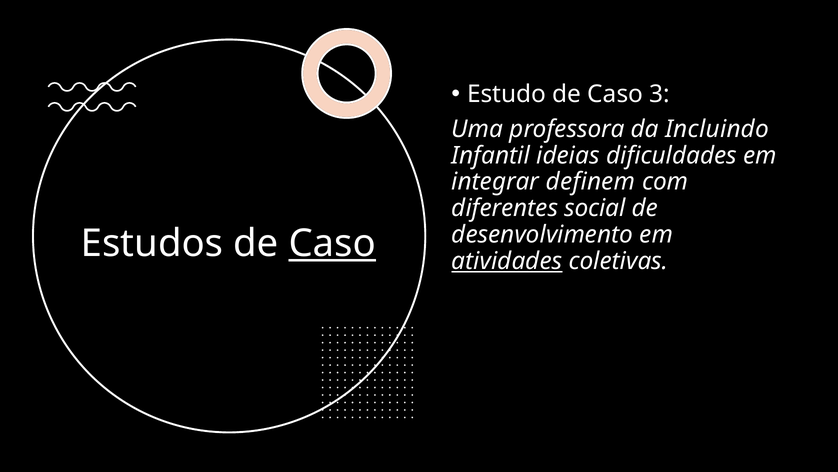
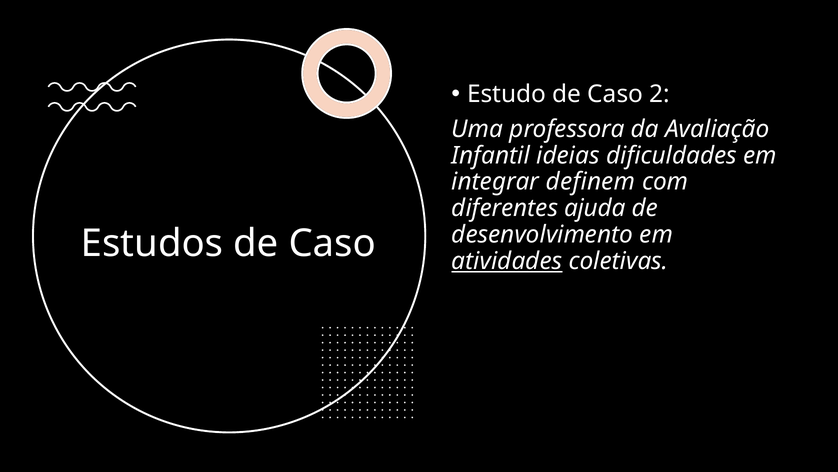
3: 3 -> 2 (660, 94)
Incluindo: Incluindo -> Avaliação (717, 129)
social: social -> ajuda (595, 208)
Caso underline: present -> none (332, 243)
